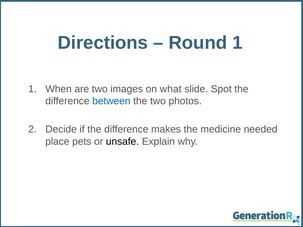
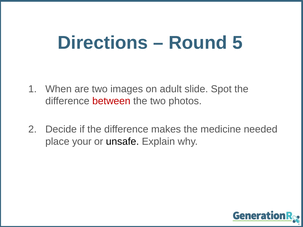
Round 1: 1 -> 5 (237, 43)
what: what -> adult (171, 89)
between colour: blue -> red (111, 101)
pets: pets -> your (82, 142)
